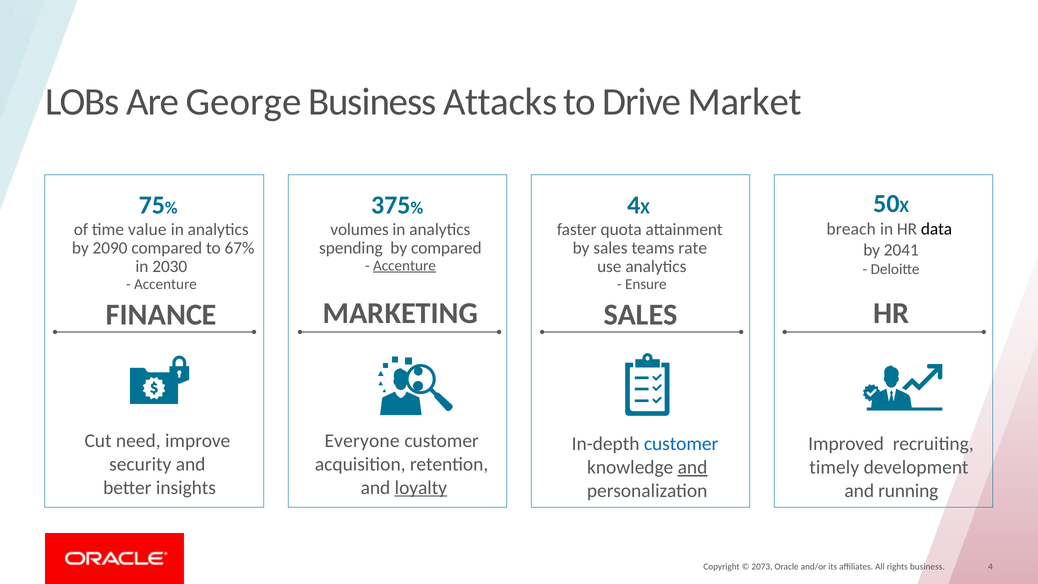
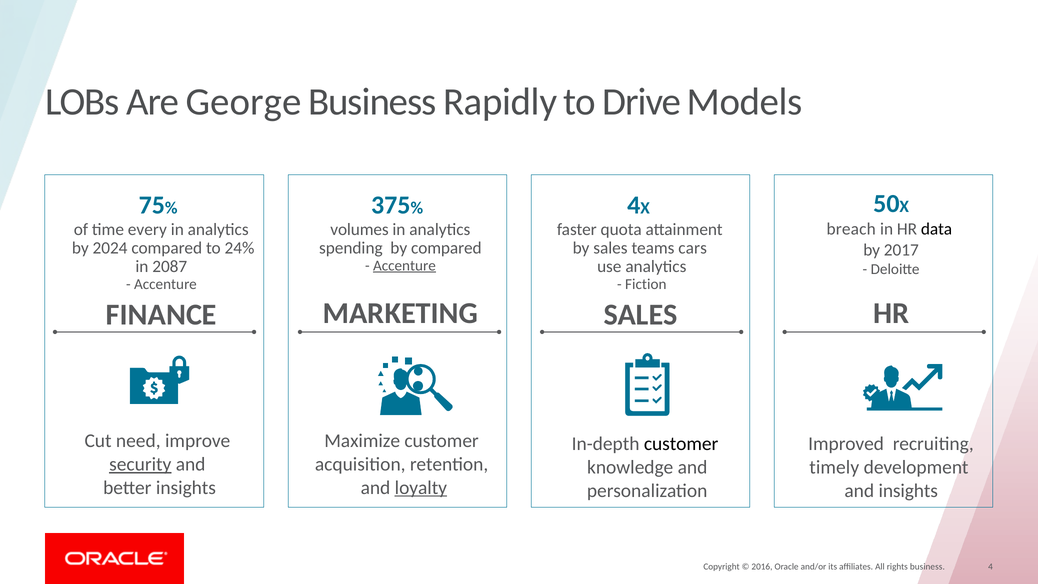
Attacks: Attacks -> Rapidly (500, 102)
Market: Market -> Models (745, 102)
value: value -> every (147, 229)
2090: 2090 -> 2024 (110, 248)
67%: 67% -> 24% (239, 248)
rate: rate -> cars (693, 248)
2041: 2041 -> 2017 (901, 250)
2030: 2030 -> 2087 (170, 267)
Ensure: Ensure -> Fiction (646, 284)
Everyone: Everyone -> Maximize (362, 441)
customer colour: blue -> black (681, 444)
security underline: none -> present (140, 464)
and underline: present -> none (693, 467)
and running: running -> insights (908, 491)
2073: 2073 -> 2016 (762, 567)
